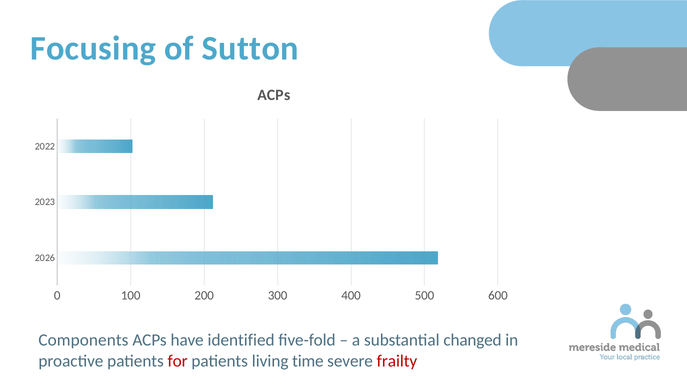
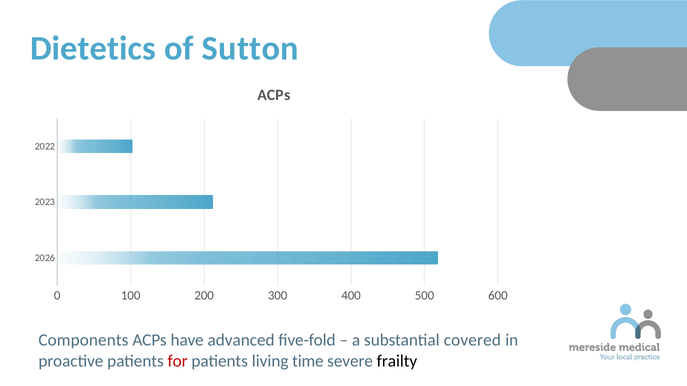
Focusing: Focusing -> Dietetics (93, 48)
identified: identified -> advanced (241, 341)
changed: changed -> covered (472, 341)
frailty colour: red -> black (397, 361)
